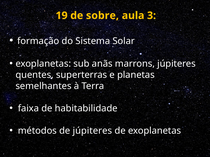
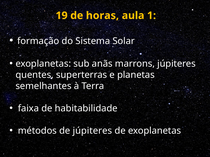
sobre: sobre -> horas (102, 16)
3: 3 -> 1 (152, 16)
